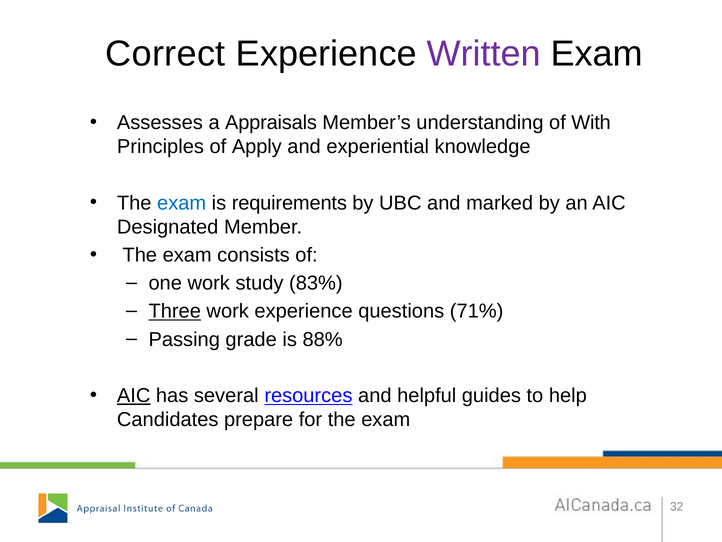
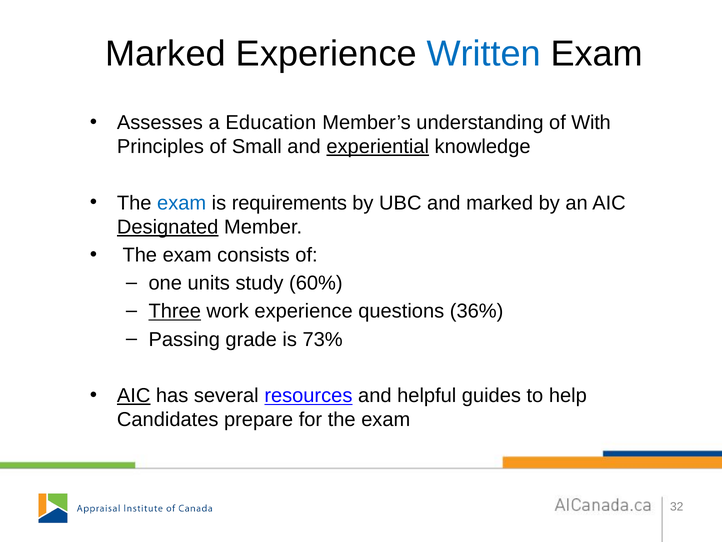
Correct: Correct -> Marked (165, 54)
Written colour: purple -> blue (484, 54)
Appraisals: Appraisals -> Education (271, 122)
Apply: Apply -> Small (257, 147)
experiential underline: none -> present (378, 147)
Designated underline: none -> present (168, 227)
one work: work -> units (209, 283)
83%: 83% -> 60% (316, 283)
71%: 71% -> 36% (477, 311)
88%: 88% -> 73% (323, 339)
